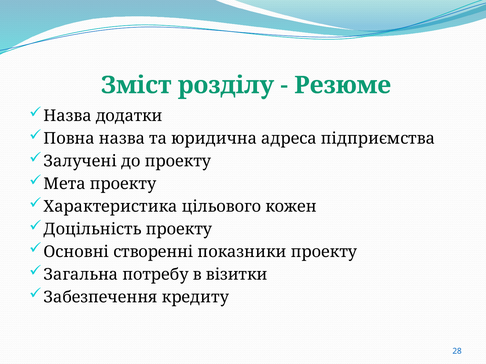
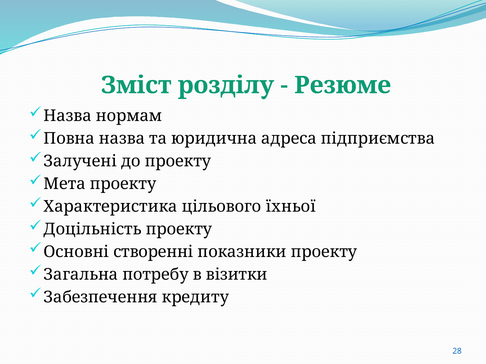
додатки: додатки -> нормам (129, 116)
кожен: кожен -> їхньої (291, 207)
